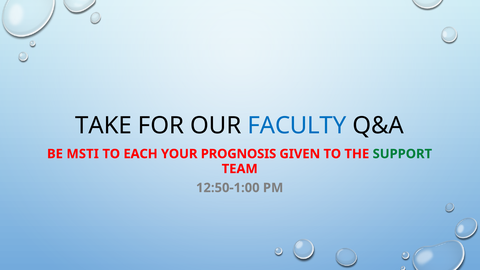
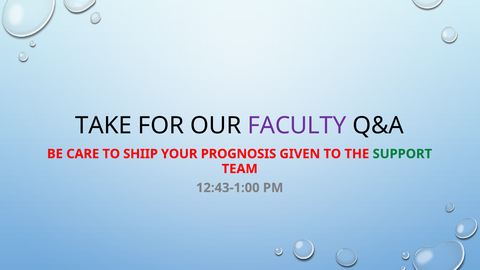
FACULTY colour: blue -> purple (297, 125)
MSTI: MSTI -> CARE (83, 154)
EACH: EACH -> SHIIP (141, 154)
12:50-1:00: 12:50-1:00 -> 12:43-1:00 (228, 188)
